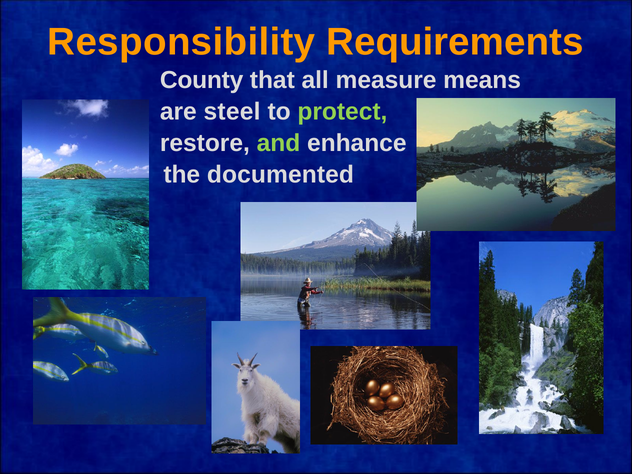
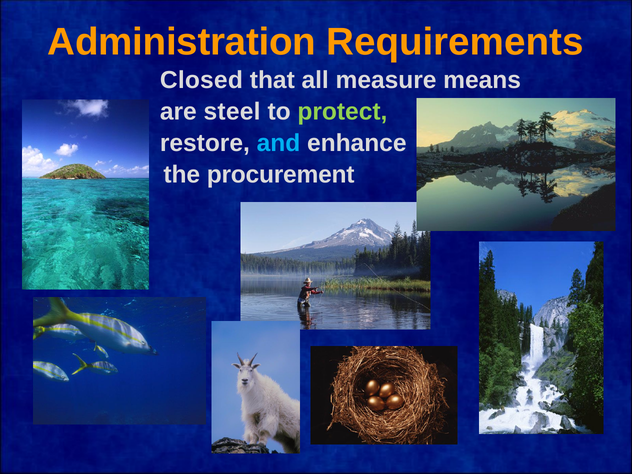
Responsibility: Responsibility -> Administration (182, 42)
County: County -> Closed (201, 80)
and colour: light green -> light blue (278, 143)
documented: documented -> procurement (281, 175)
